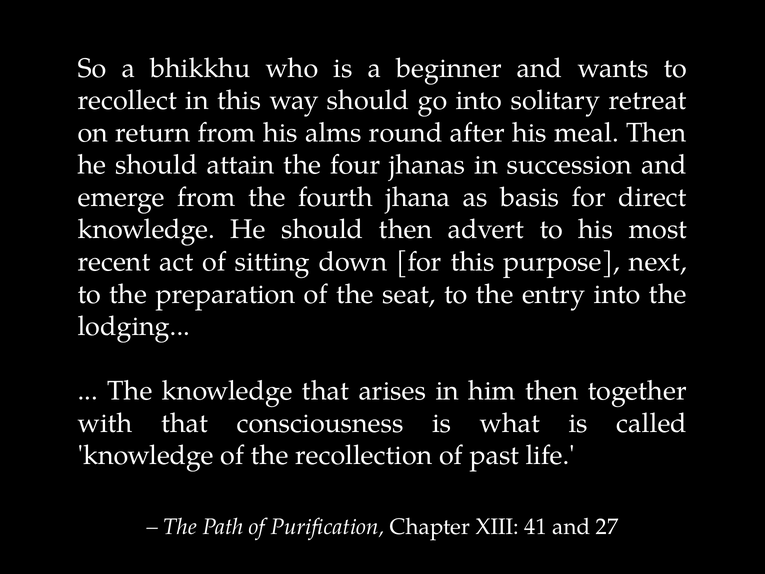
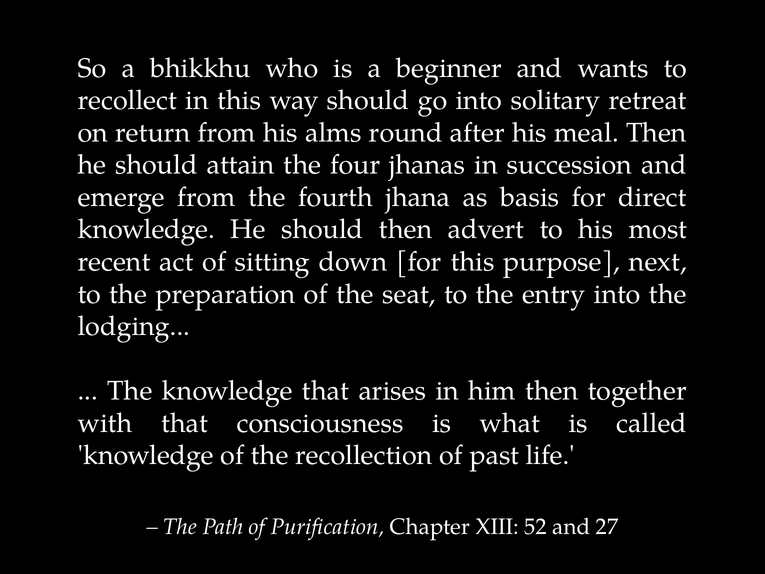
41: 41 -> 52 (536, 527)
